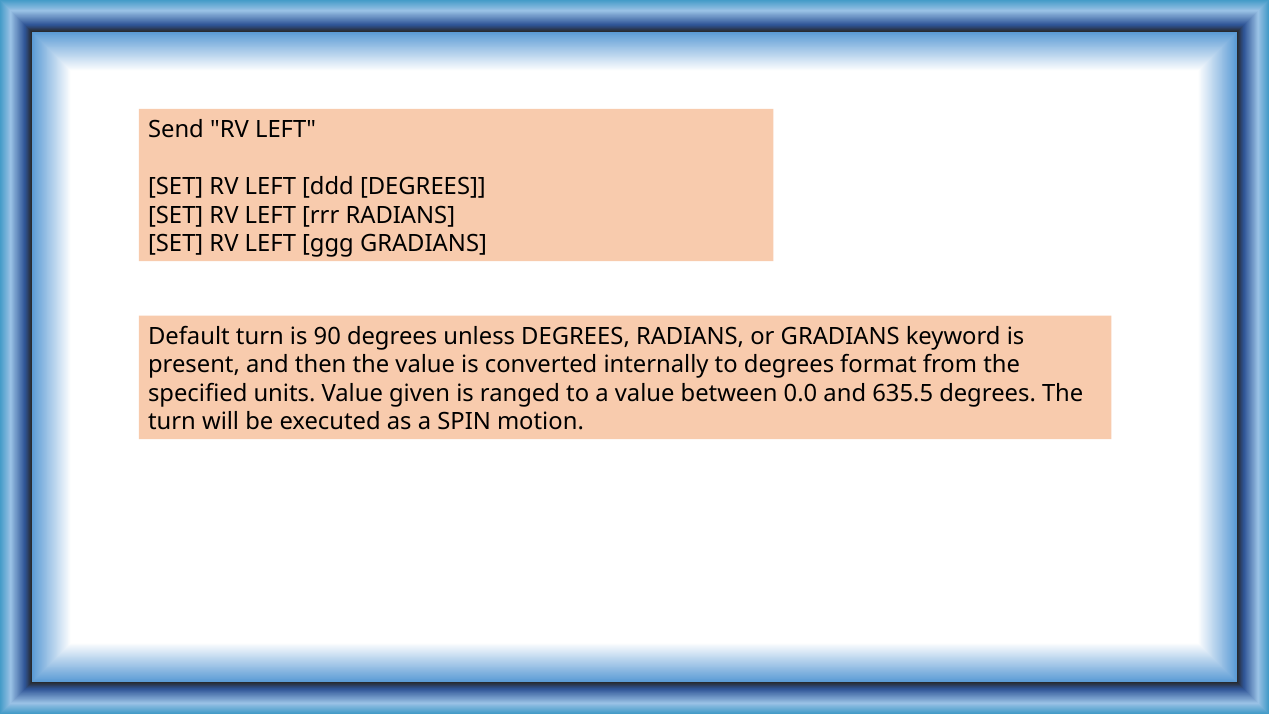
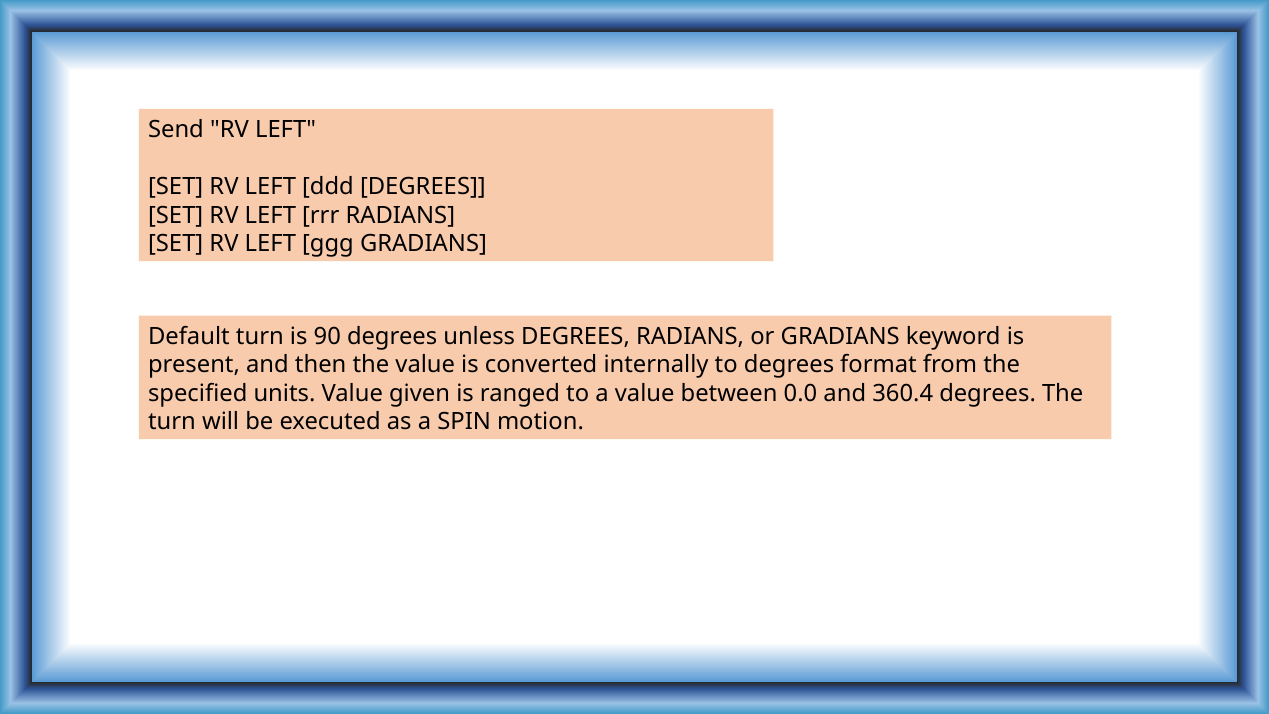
635.5: 635.5 -> 360.4 (903, 393)
